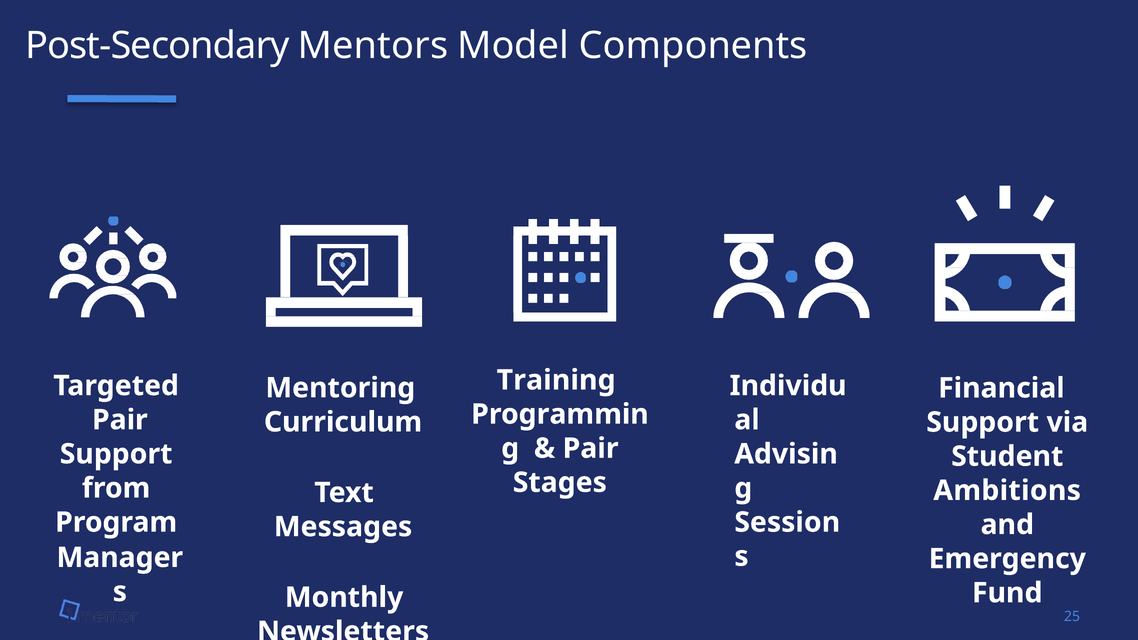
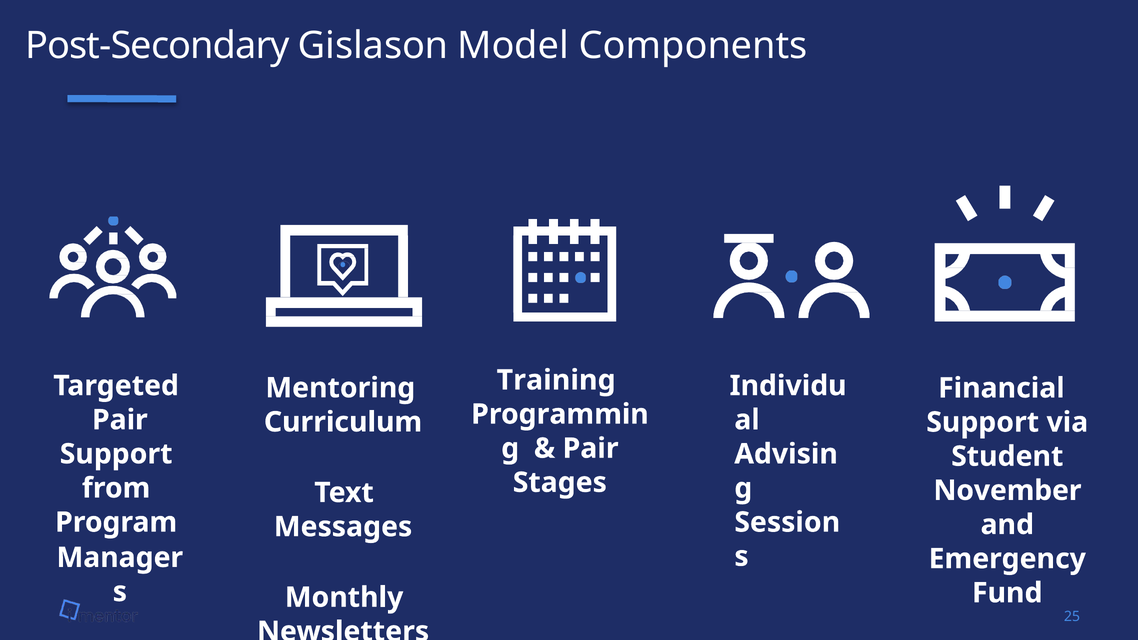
Mentors: Mentors -> Gislason (373, 46)
Ambitions: Ambitions -> November (1007, 491)
